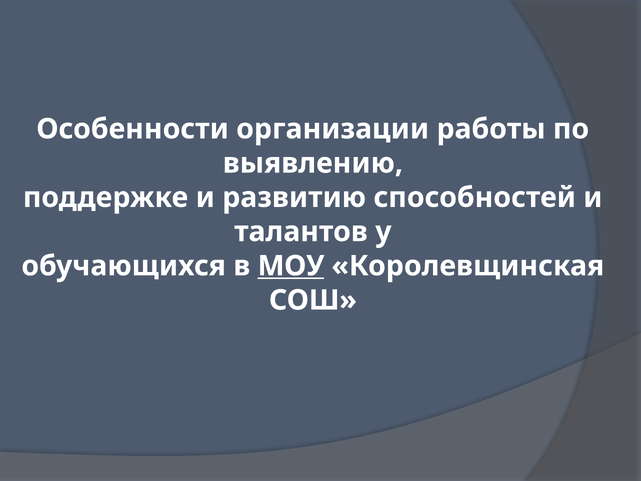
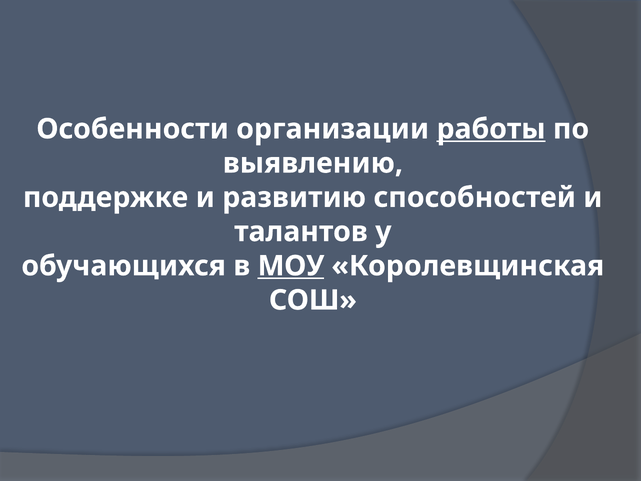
работы underline: none -> present (491, 129)
